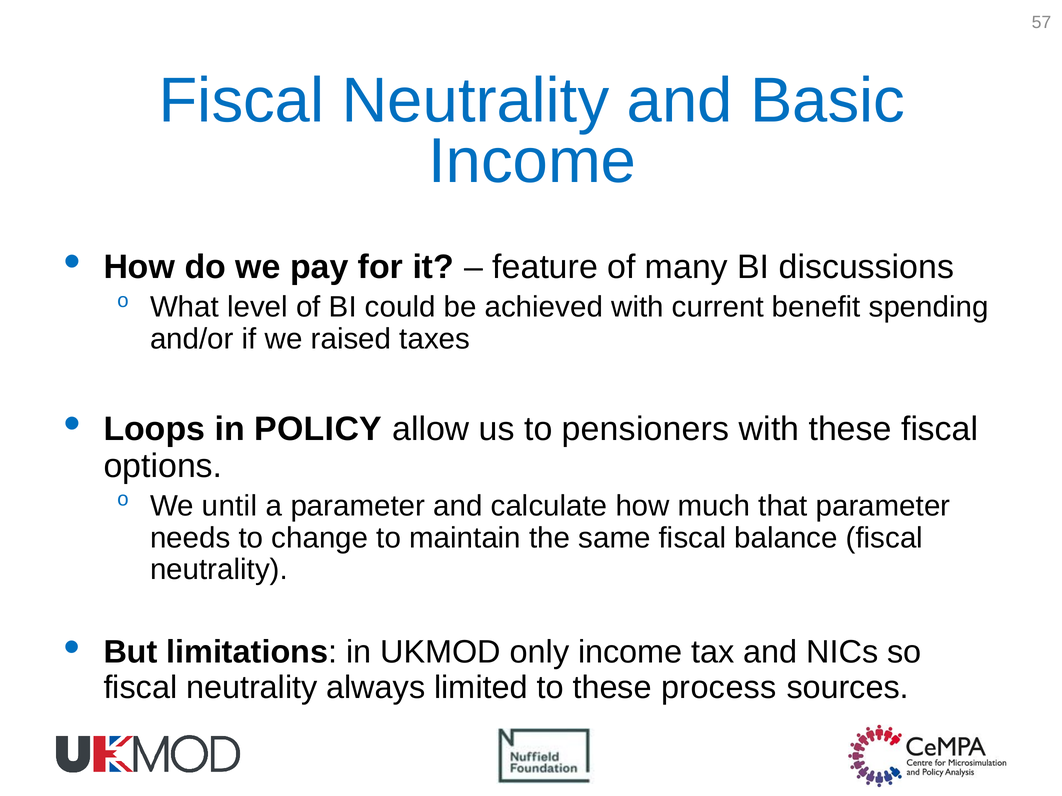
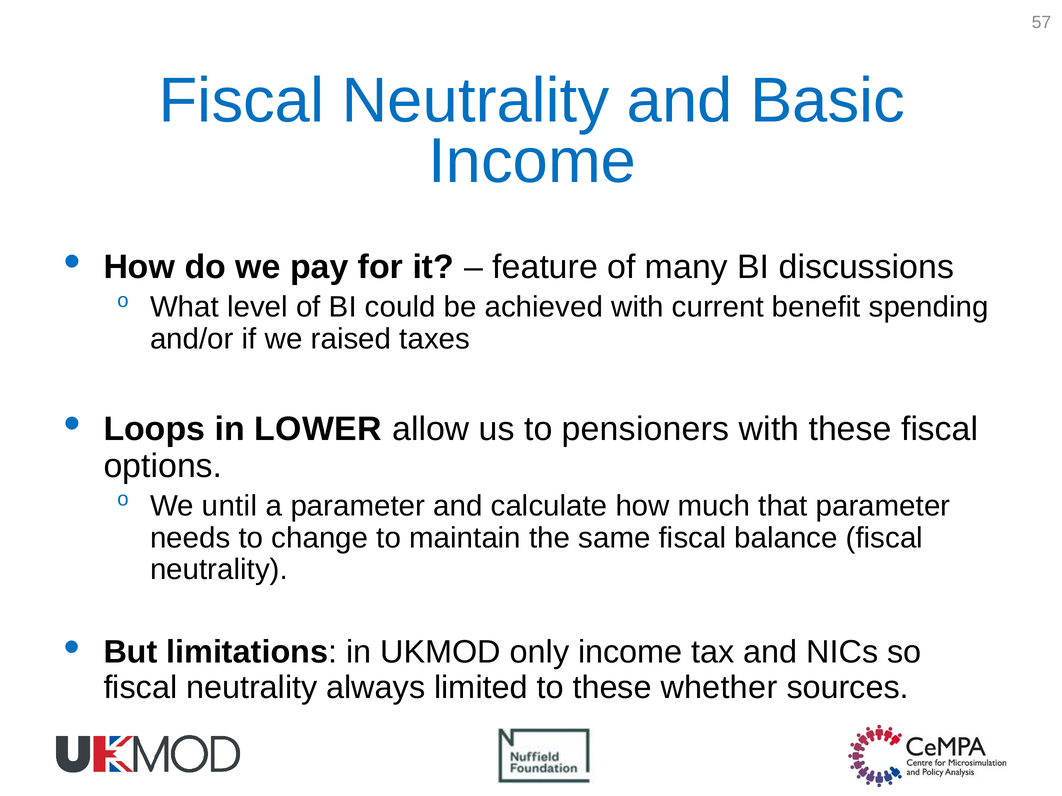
POLICY: POLICY -> LOWER (318, 430)
process: process -> whether (719, 688)
